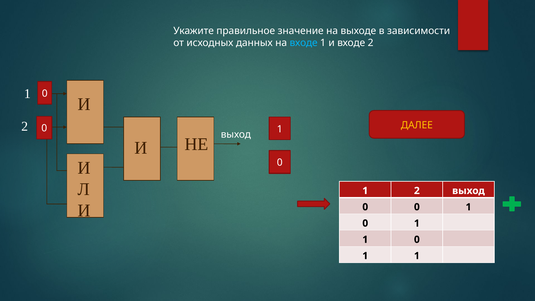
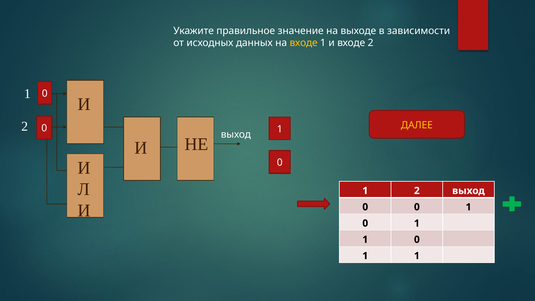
входе colour: light blue -> yellow (304, 43)
